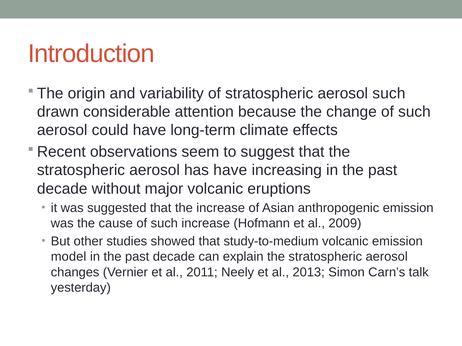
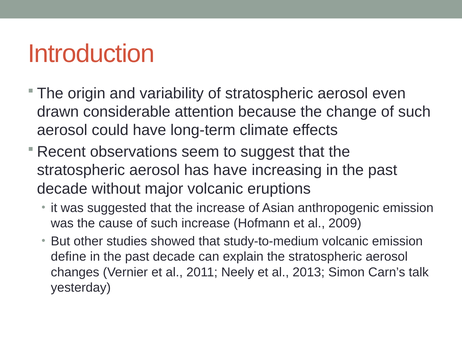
aerosol such: such -> even (389, 93)
model: model -> define (69, 257)
